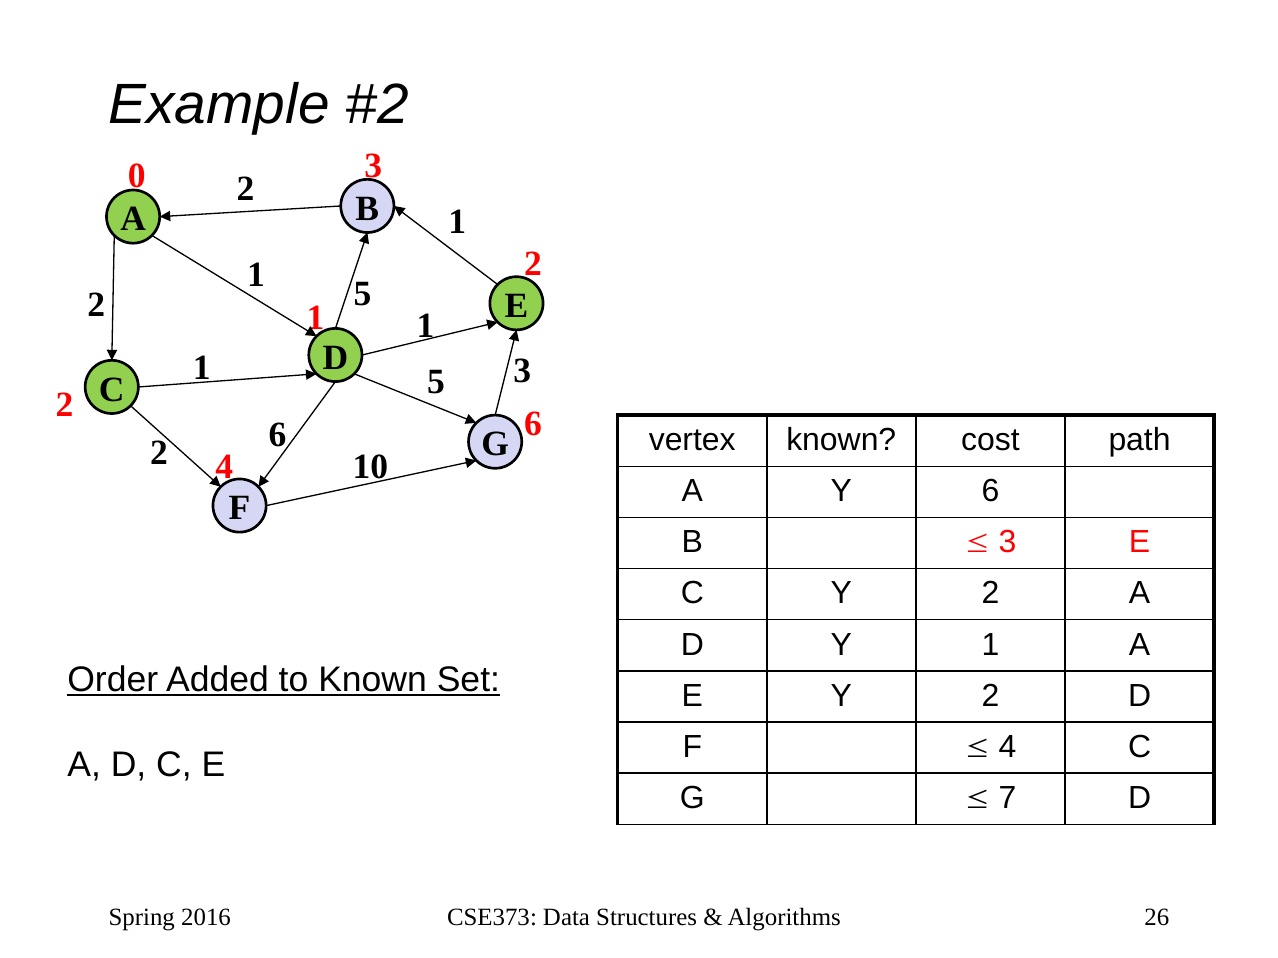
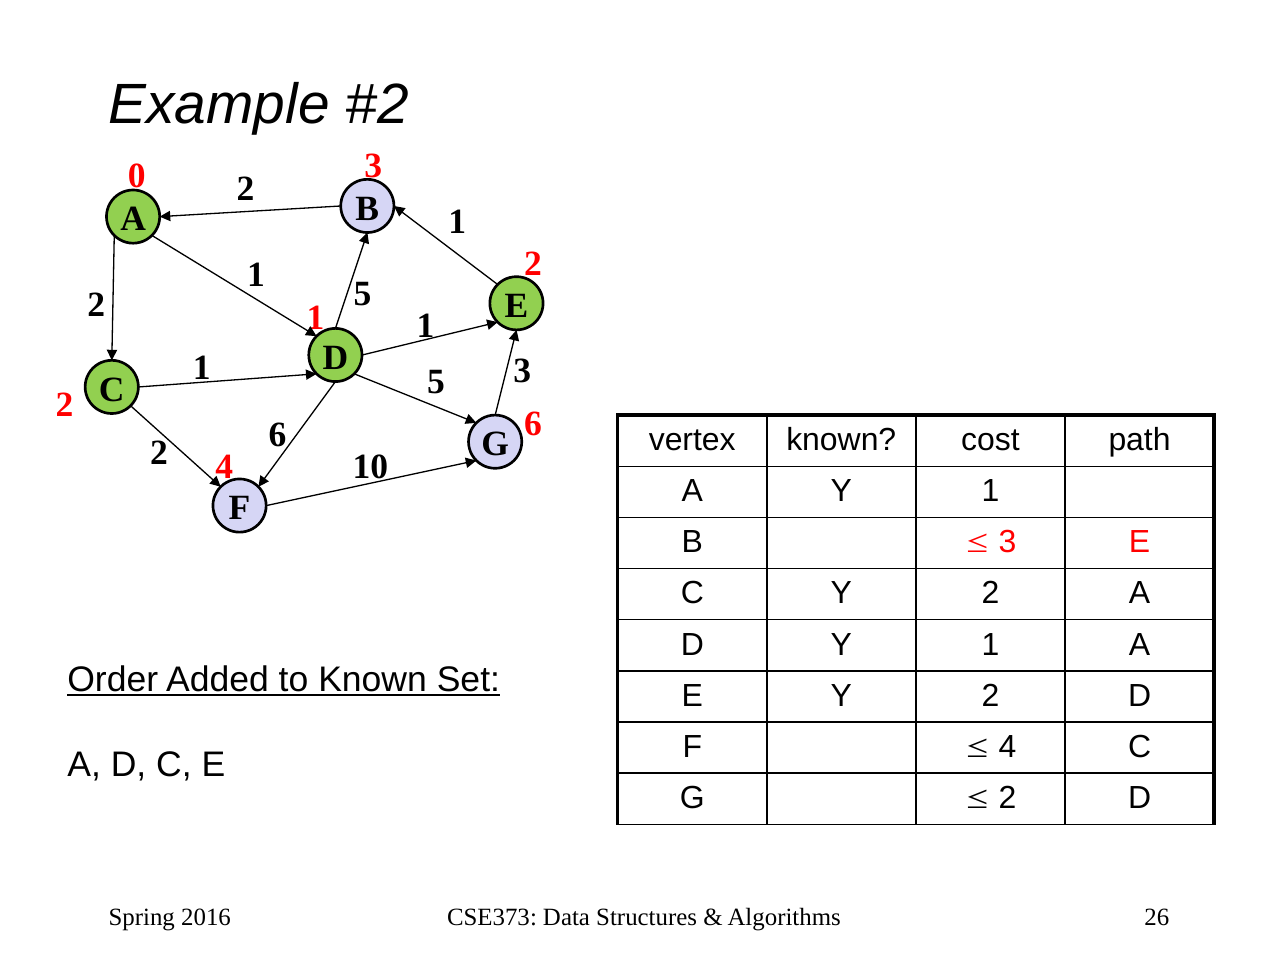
A Y 6: 6 -> 1 (990, 491)
7: 7 -> 2 (1008, 798)
